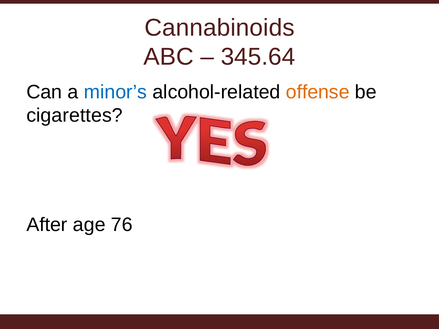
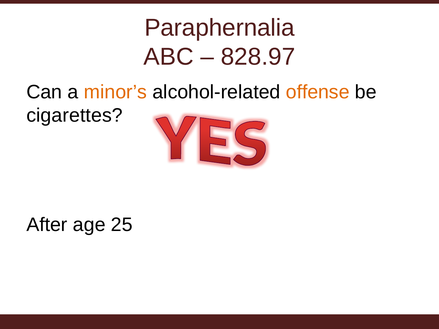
Cannabinoids: Cannabinoids -> Paraphernalia (220, 28)
345.64: 345.64 -> 828.97 (258, 57)
minor’s colour: blue -> orange (115, 92)
76: 76 -> 25 (122, 225)
